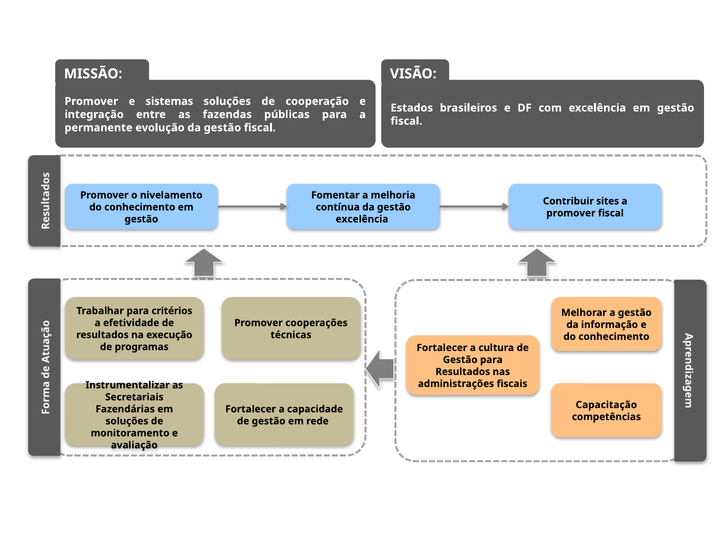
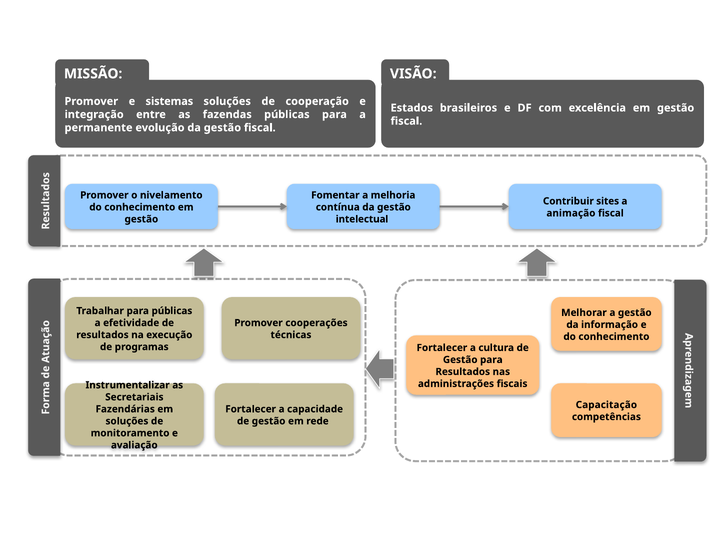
promover: promover -> animação (571, 213)
excelência: excelência -> intelectual (362, 219)
para critérios: critérios -> públicas (172, 311)
